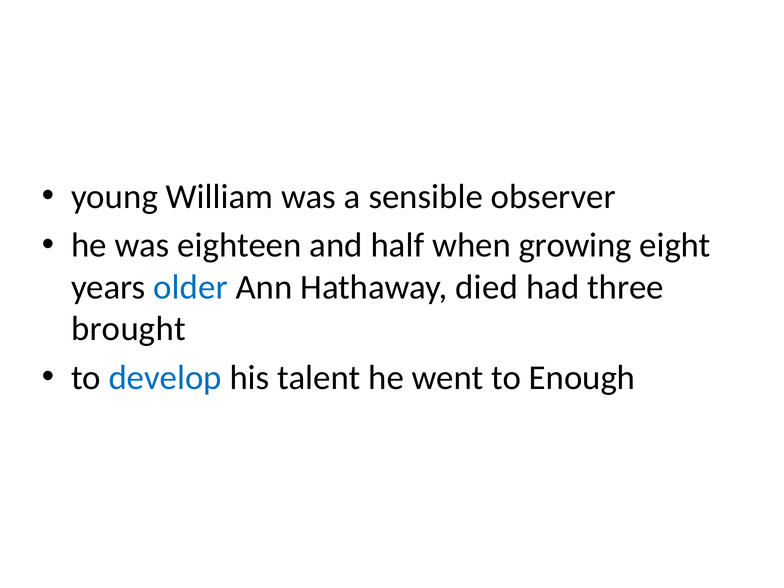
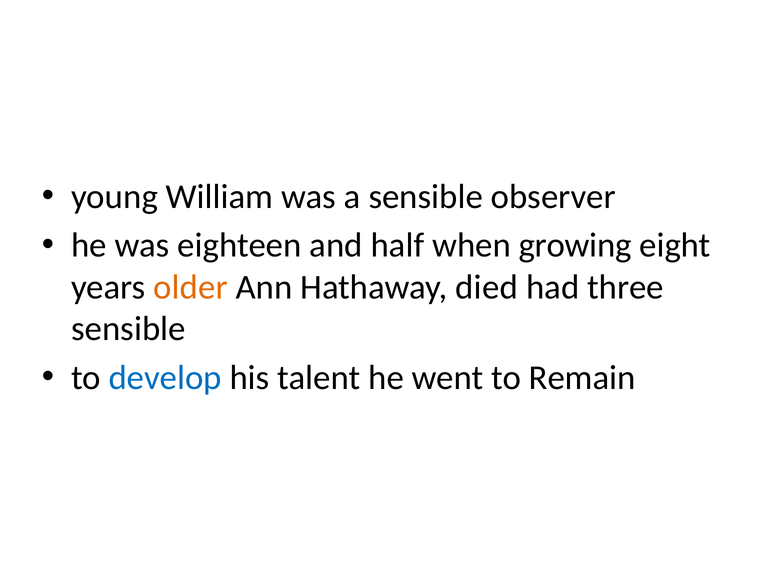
older colour: blue -> orange (191, 287)
brought: brought -> sensible (128, 329)
Enough: Enough -> Remain (582, 378)
